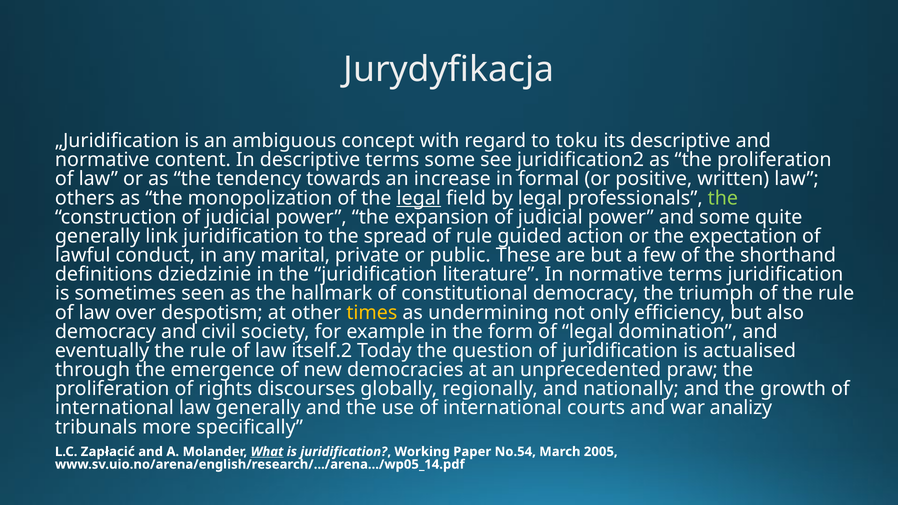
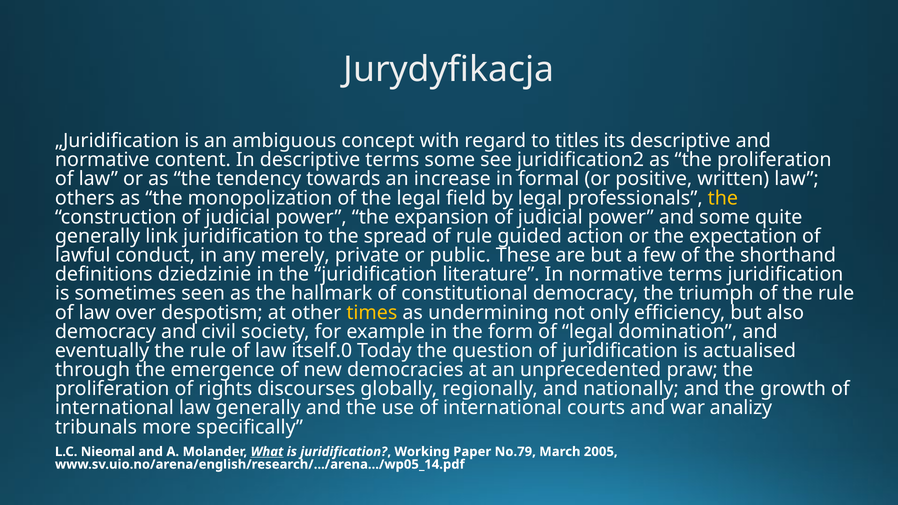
toku: toku -> titles (577, 141)
legal underline: present -> none (419, 198)
the colour: light green -> yellow (723, 198)
marital: marital -> merely (295, 255)
itself.2: itself.2 -> itself.0 (322, 351)
Zapłacić: Zapłacić -> Nieomal (108, 452)
No.54: No.54 -> No.79 (515, 452)
